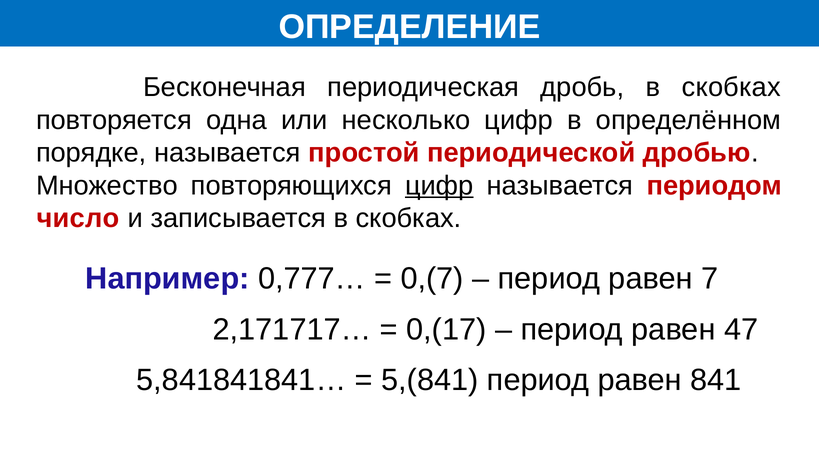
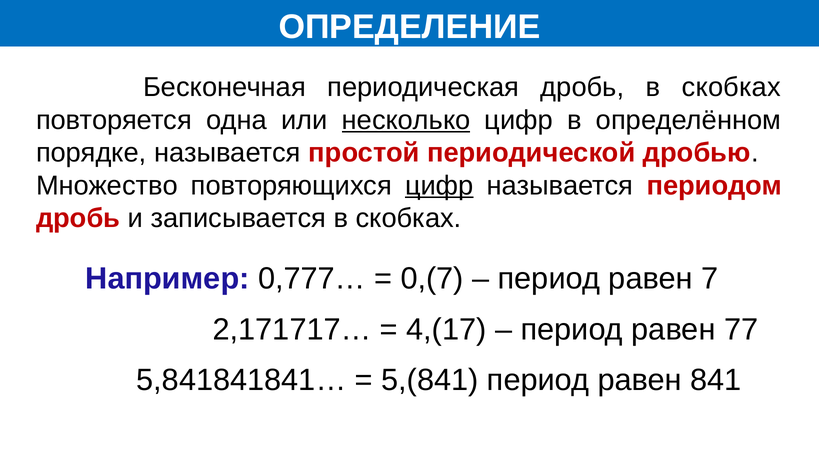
несколько underline: none -> present (406, 120)
число: число -> дробь (78, 218)
0,(17: 0,(17 -> 4,(17 (446, 329)
47: 47 -> 77 (741, 329)
